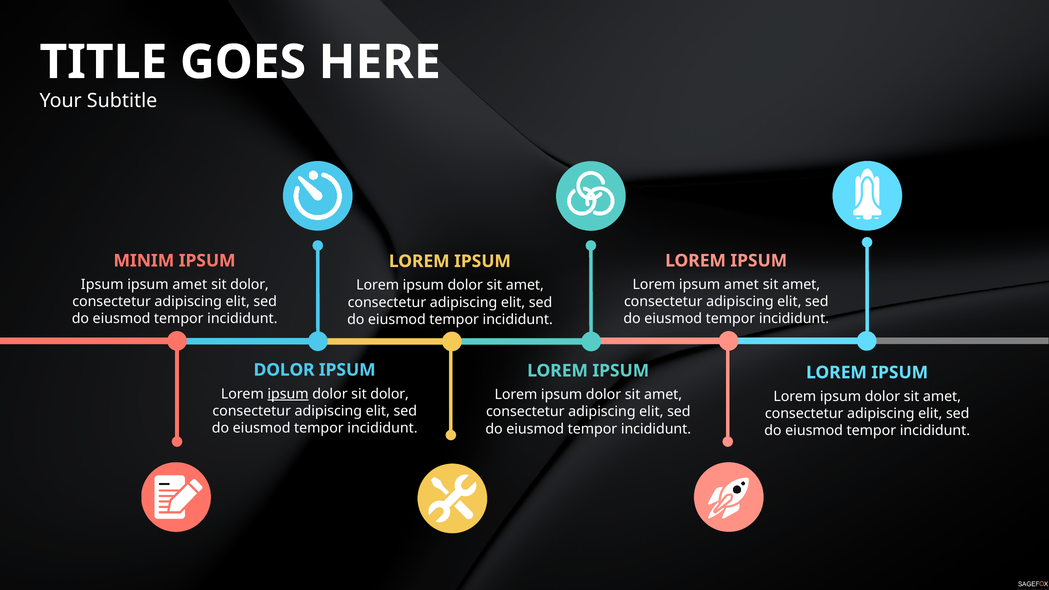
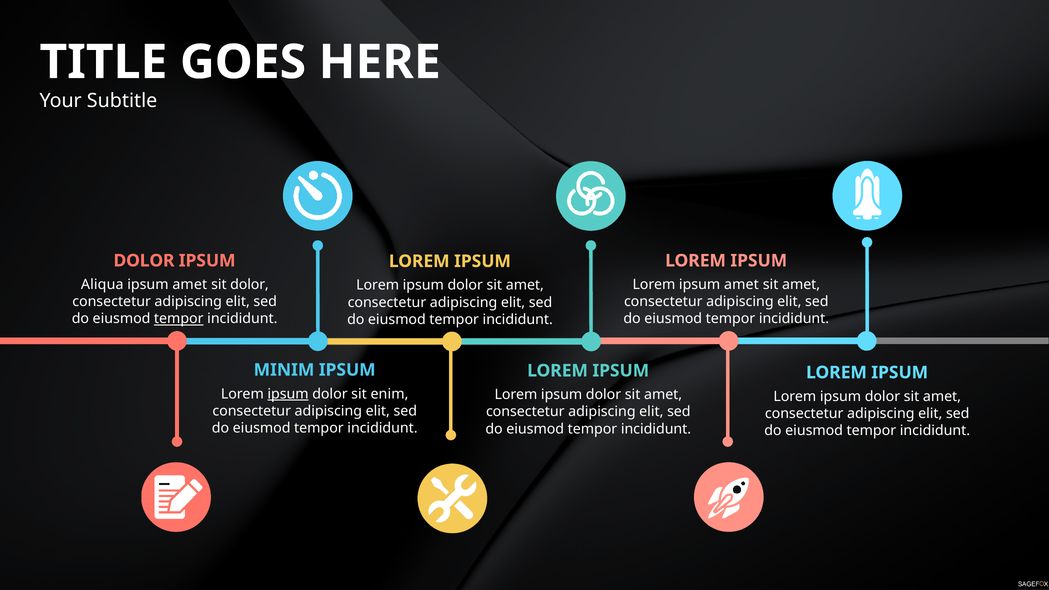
MINIM: MINIM -> DOLOR (144, 261)
Ipsum: Ipsum -> Aliqua (102, 285)
tempor underline: none -> present (179, 319)
DOLOR: DOLOR -> MINIM (284, 370)
dolor sit dolor: dolor -> enim (389, 394)
